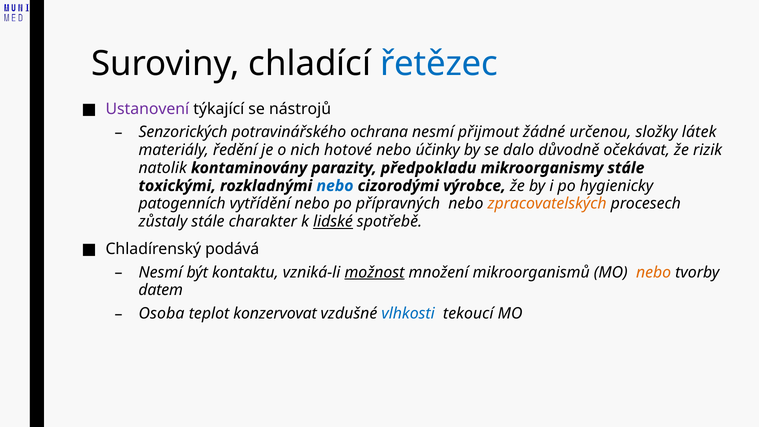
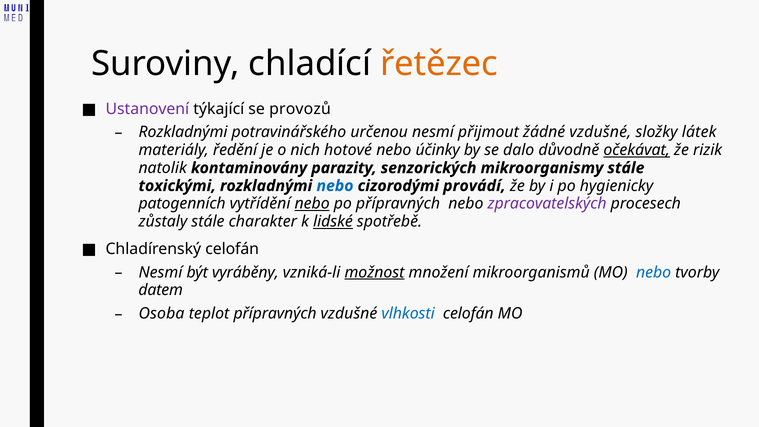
řetězec colour: blue -> orange (439, 64)
nástrojů: nástrojů -> provozů (300, 109)
Senzorických: Senzorických -> Rozkladnými (183, 132)
ochrana: ochrana -> určenou (379, 132)
žádné určenou: určenou -> vzdušné (600, 132)
očekávat underline: none -> present (637, 150)
předpokladu: předpokladu -> senzorických (429, 168)
výrobce: výrobce -> provádí (474, 186)
nebo underline: none -> present (312, 204)
zpracovatelských colour: orange -> purple (547, 204)
Chladírenský podává: podává -> celofán (232, 249)
kontaktu: kontaktu -> vyráběny (245, 272)
nebo colour: orange -> blue (654, 272)
konzervovat: konzervovat -> přípravných (275, 314)
tekoucí: tekoucí -> celofán (468, 314)
